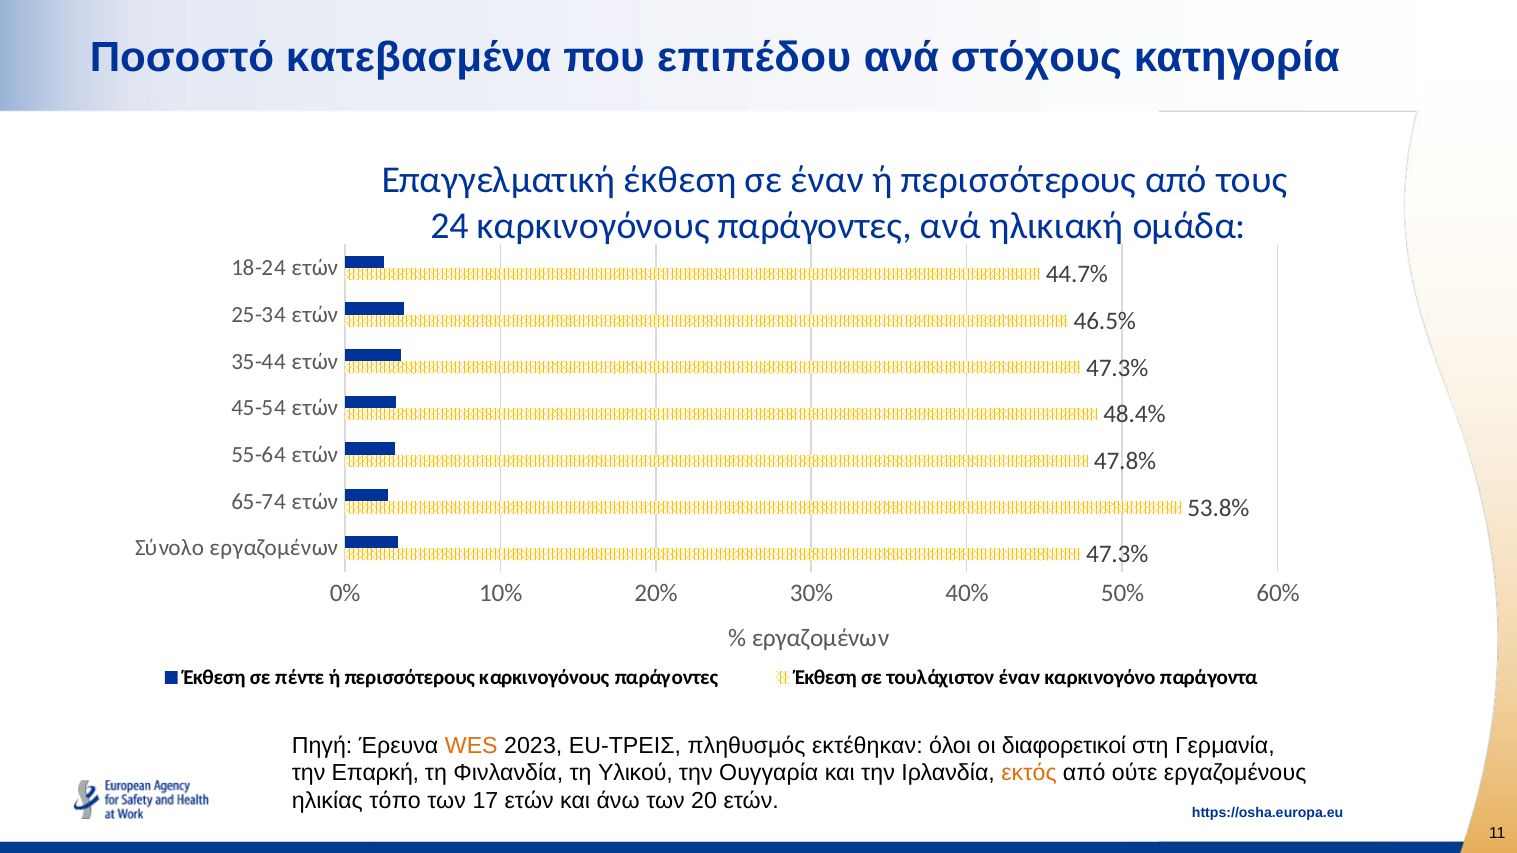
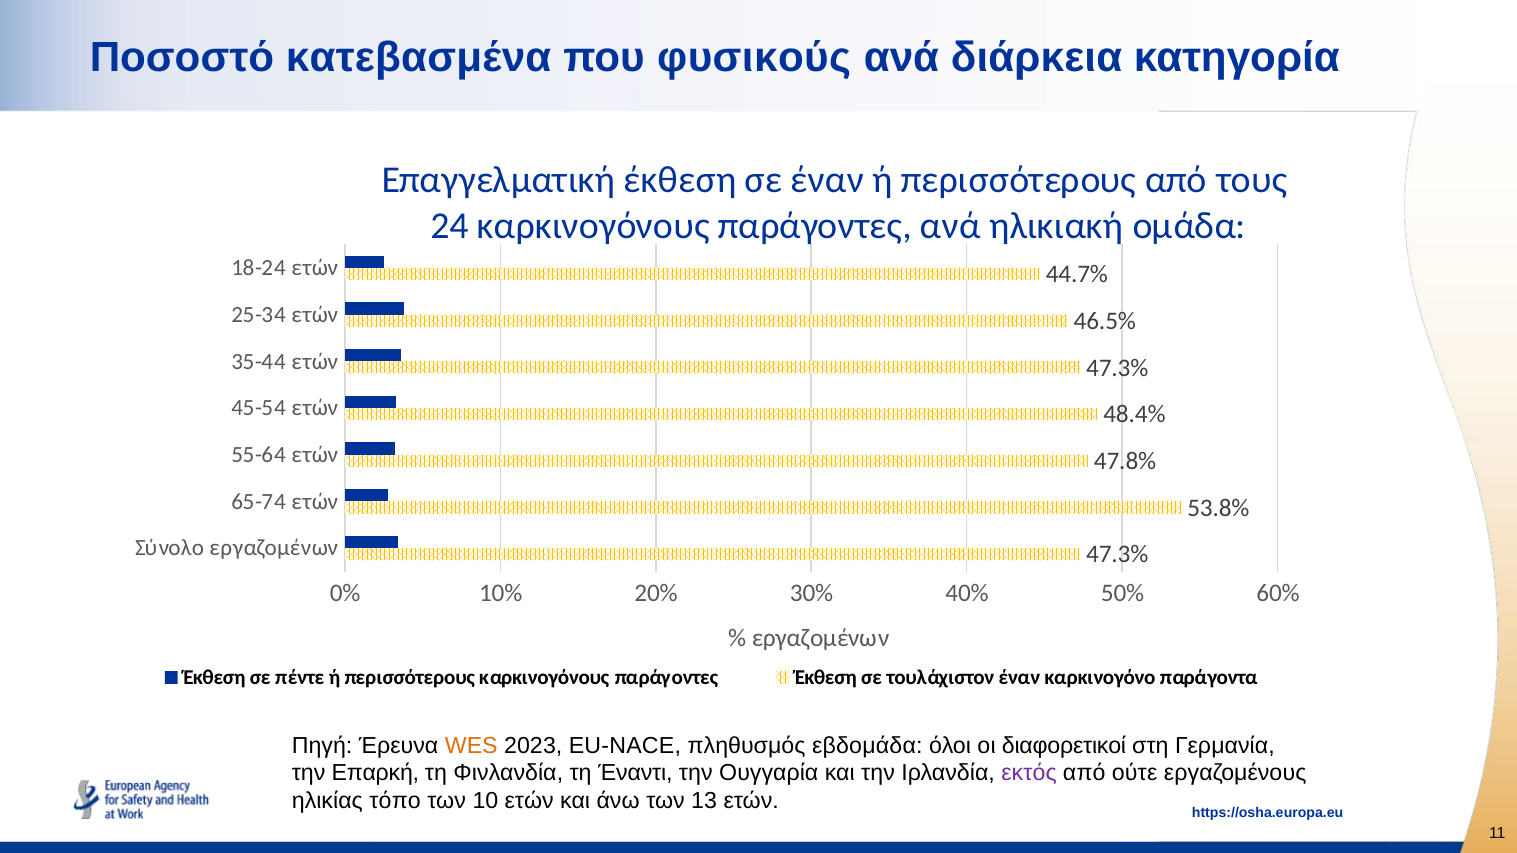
επιπέδου: επιπέδου -> φυσικούς (754, 58)
στόχους: στόχους -> διάρκεια (1037, 58)
EU-ΤΡΕΙΣ: EU-ΤΡΕΙΣ -> EU-NACE (625, 746)
εκτέθηκαν: εκτέθηκαν -> εβδομάδα (867, 746)
Υλικού: Υλικού -> Έναντι (635, 774)
εκτός colour: orange -> purple (1029, 774)
17: 17 -> 10 (485, 801)
20: 20 -> 13 (704, 801)
